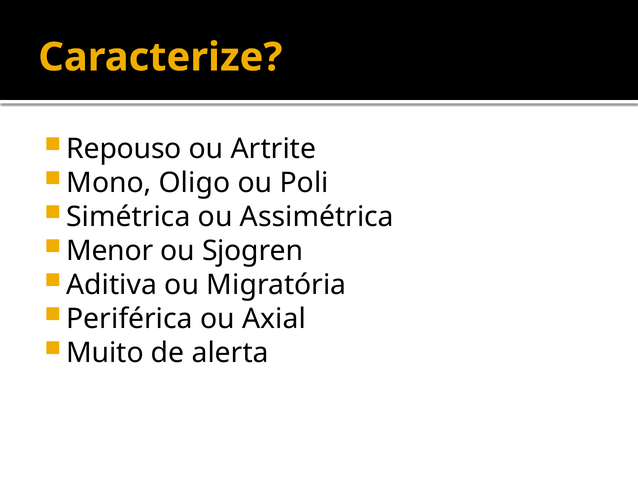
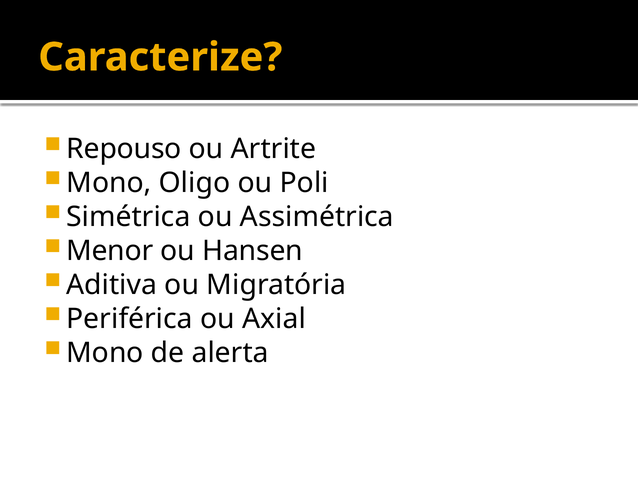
Sjogren: Sjogren -> Hansen (253, 251)
Muito: Muito -> Mono (105, 353)
